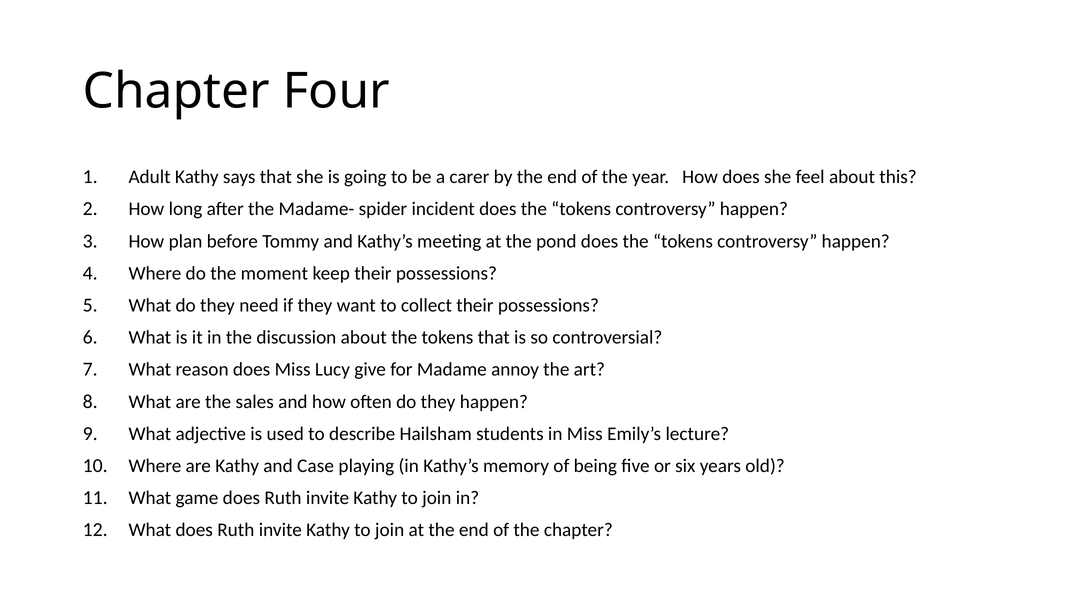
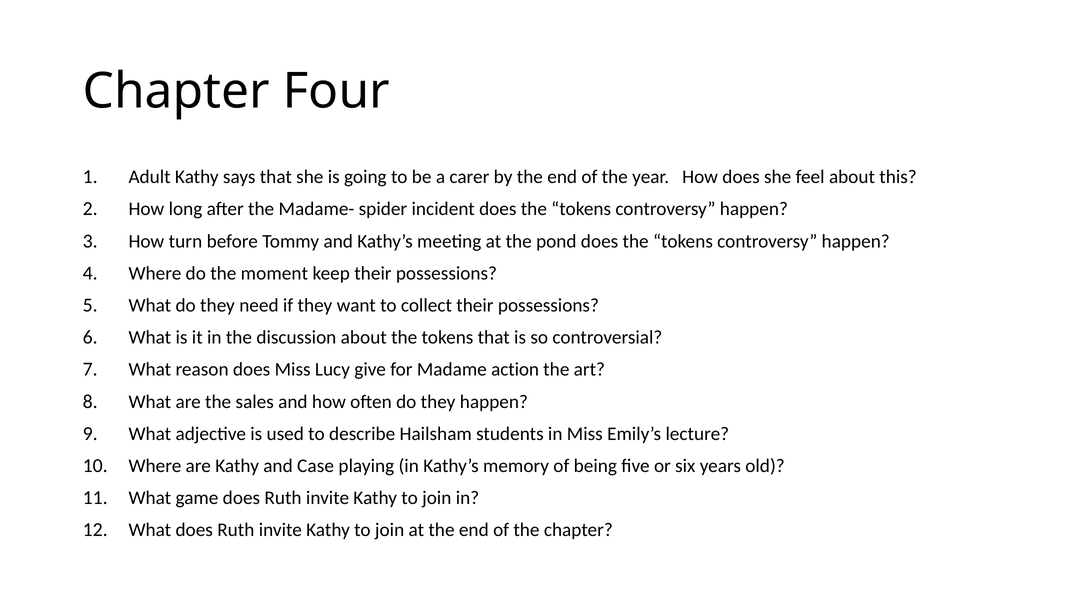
plan: plan -> turn (185, 241)
annoy: annoy -> action (515, 369)
